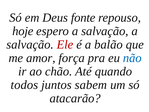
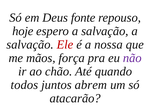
balão: balão -> nossa (108, 44)
amor: amor -> mãos (41, 58)
não colour: blue -> purple (132, 58)
sabem: sabem -> abrem (91, 85)
